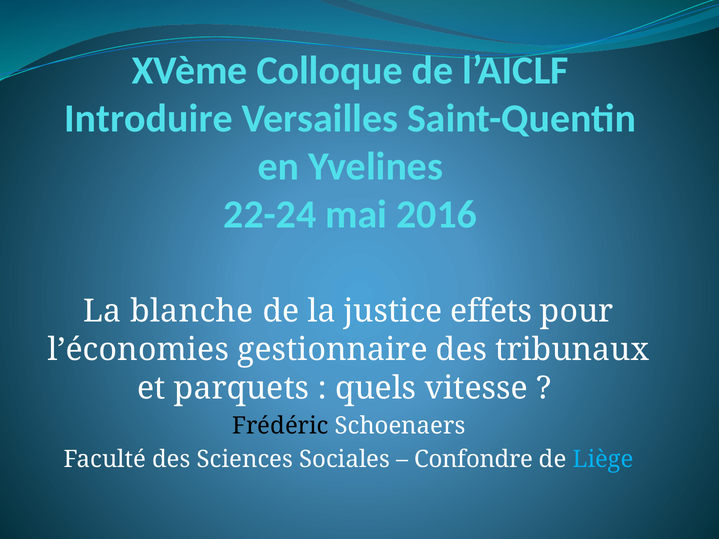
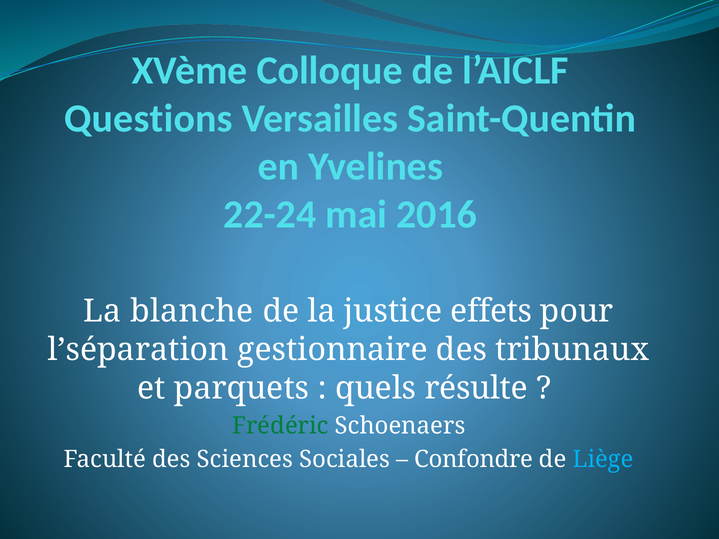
Introduire: Introduire -> Questions (149, 119)
l’économies: l’économies -> l’séparation (138, 350)
vitesse: vitesse -> résulte (476, 388)
Frédéric colour: black -> green (280, 426)
